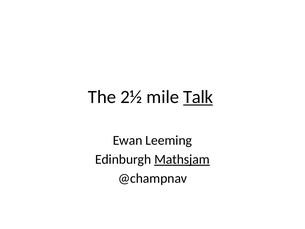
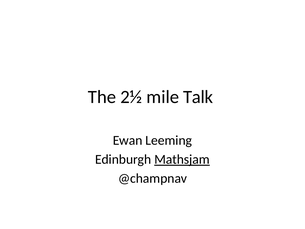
Talk underline: present -> none (198, 97)
